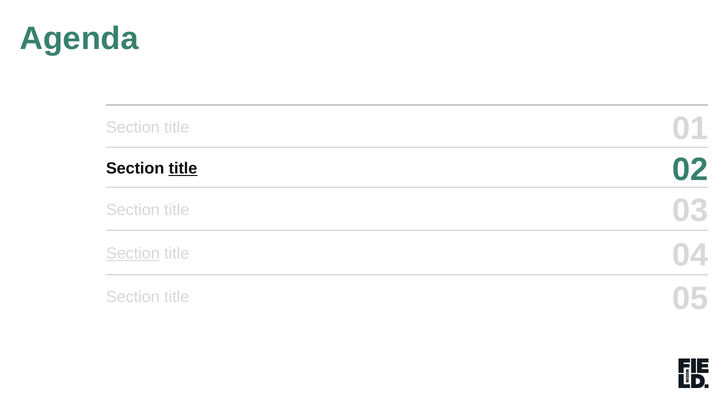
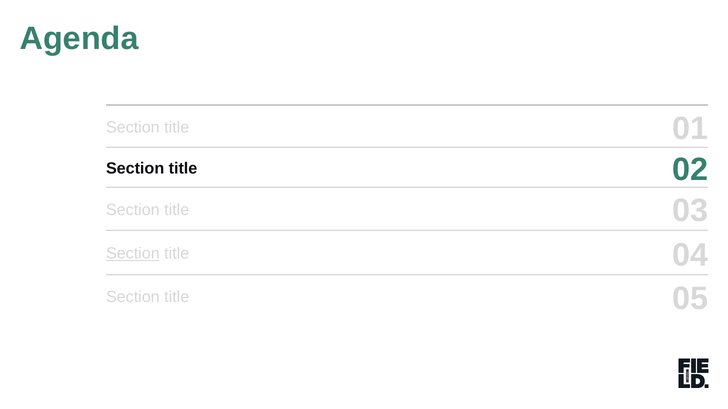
title underline: present -> none (183, 169)
